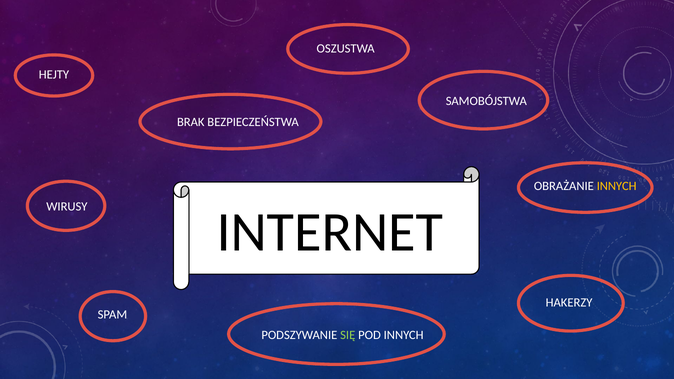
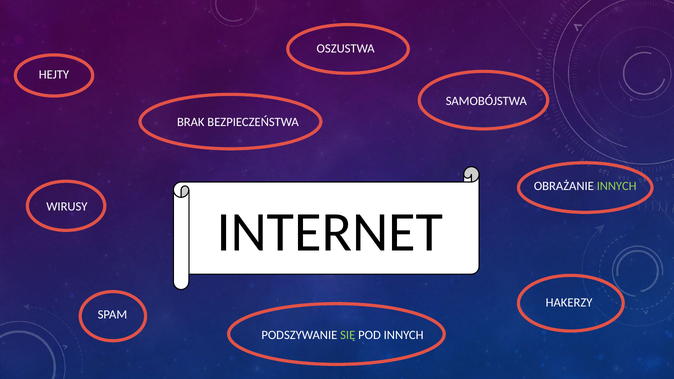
INNYCH colour: yellow -> light green (617, 186)
